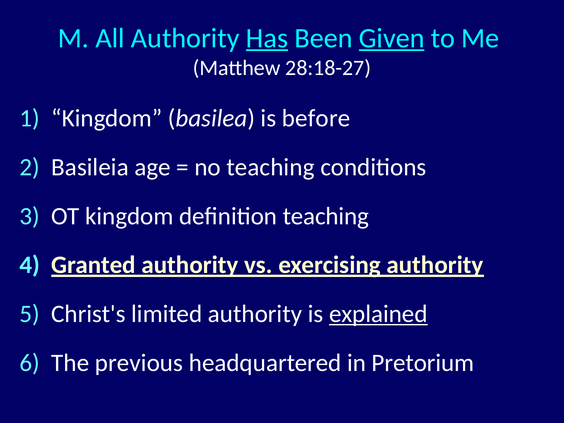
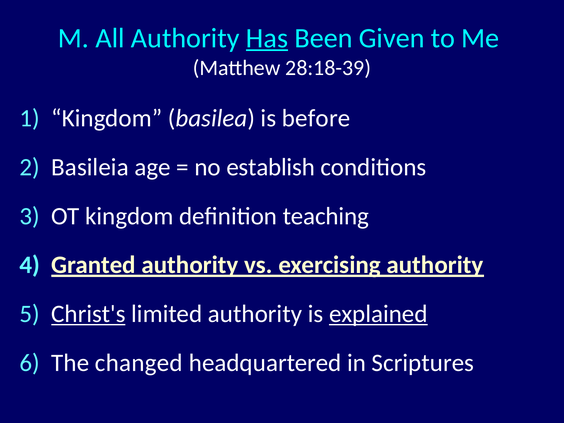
Given underline: present -> none (392, 38)
28:18-27: 28:18-27 -> 28:18-39 (328, 68)
no teaching: teaching -> establish (271, 167)
Christ's underline: none -> present (88, 314)
previous: previous -> changed (139, 363)
Pretorium: Pretorium -> Scriptures (423, 363)
